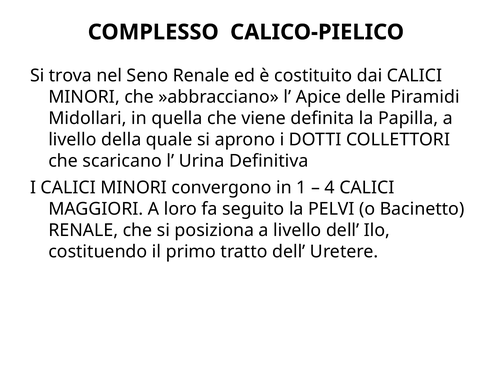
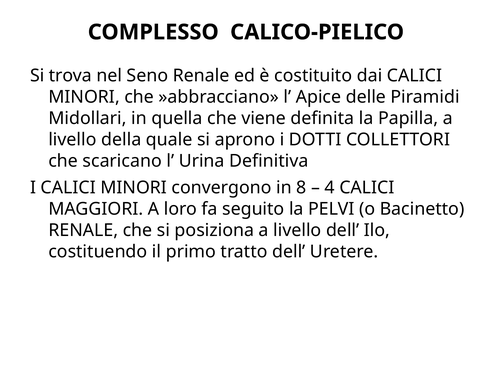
1: 1 -> 8 (301, 188)
